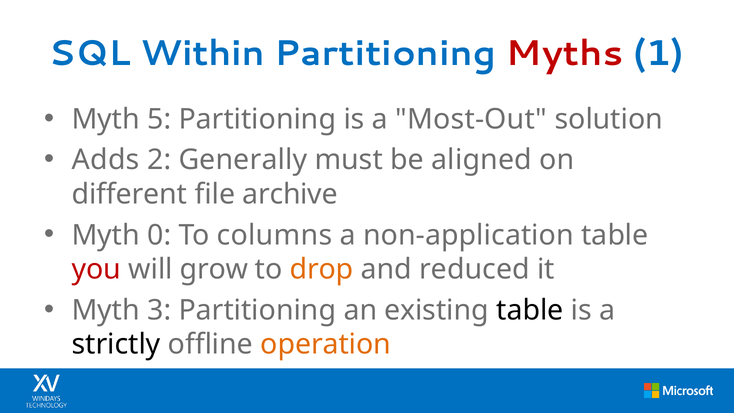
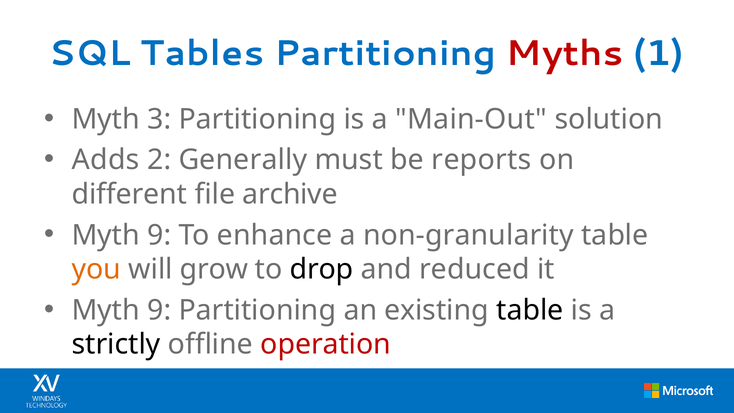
Within: Within -> Tables (202, 53)
5: 5 -> 3 (159, 119)
Most-Out: Most-Out -> Main-Out (471, 119)
aligned: aligned -> reports (482, 160)
0: 0 -> 9 (159, 235)
columns: columns -> enhance (275, 235)
non-application: non-application -> non-granularity (469, 235)
you colour: red -> orange (96, 269)
drop colour: orange -> black (322, 269)
3: 3 -> 9 (159, 310)
operation colour: orange -> red (326, 344)
